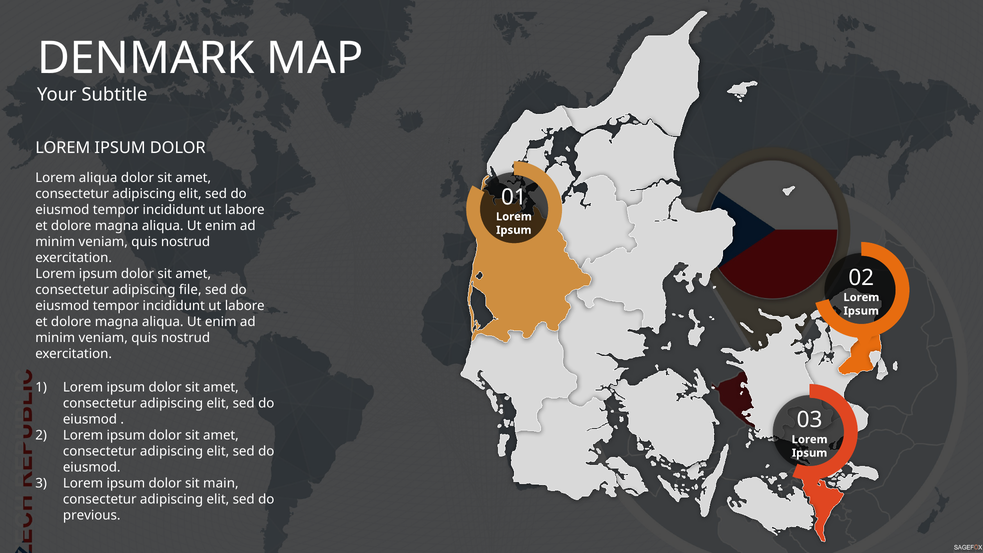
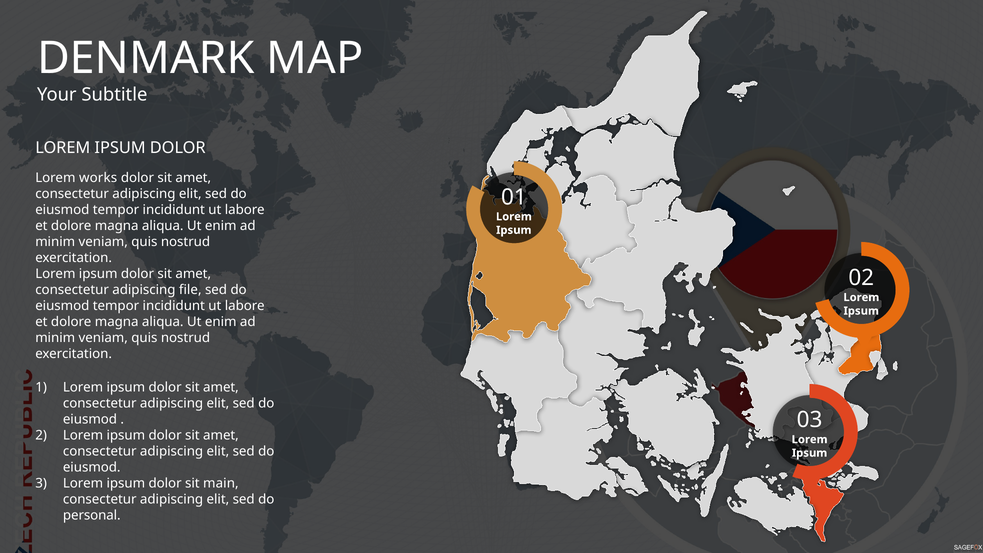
Lorem aliqua: aliqua -> works (98, 178)
previous: previous -> personal (92, 515)
